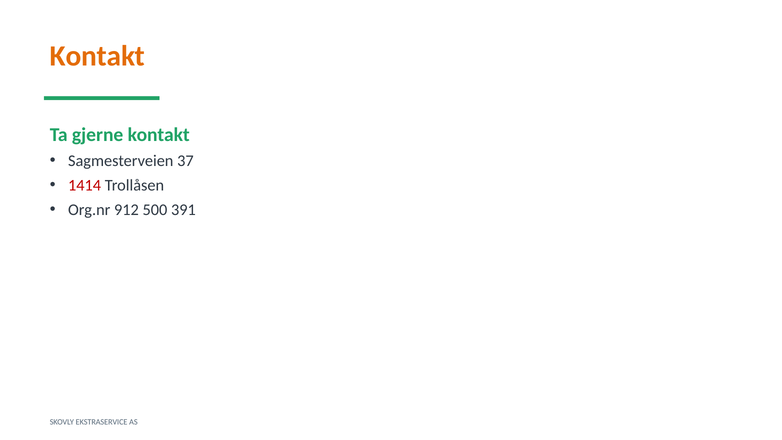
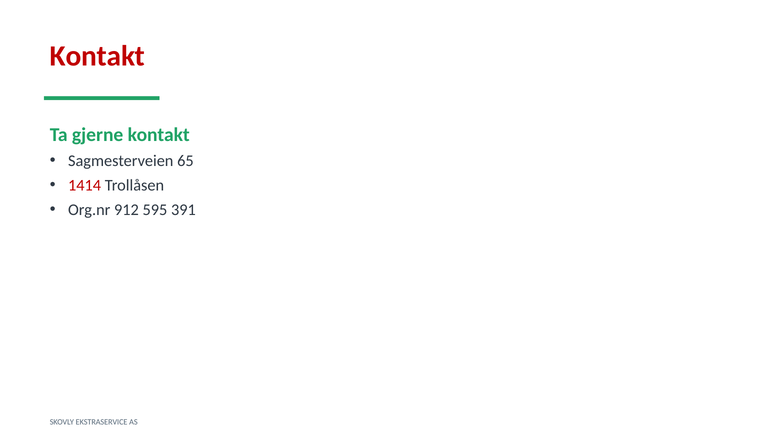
Kontakt colour: orange -> red (97, 56)
37: 37 -> 65 (185, 161)
500: 500 -> 595 (155, 210)
